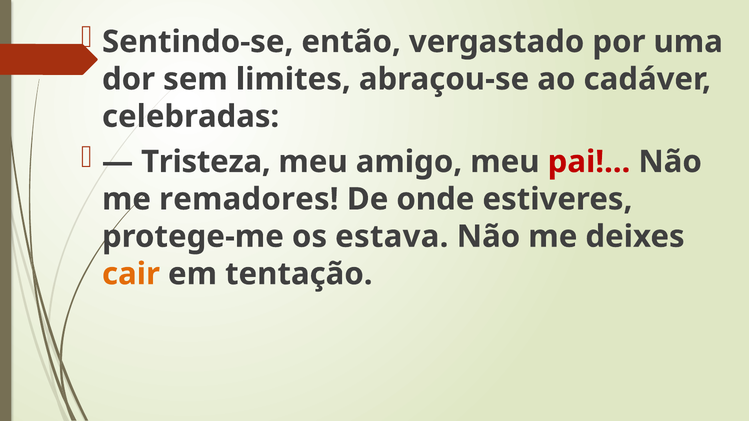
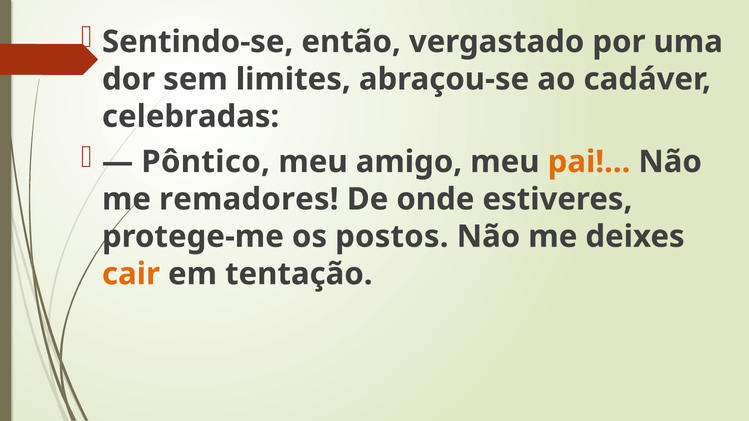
Tristeza: Tristeza -> Pôntico (206, 162)
pai colour: red -> orange (589, 162)
estava: estava -> postos (392, 237)
